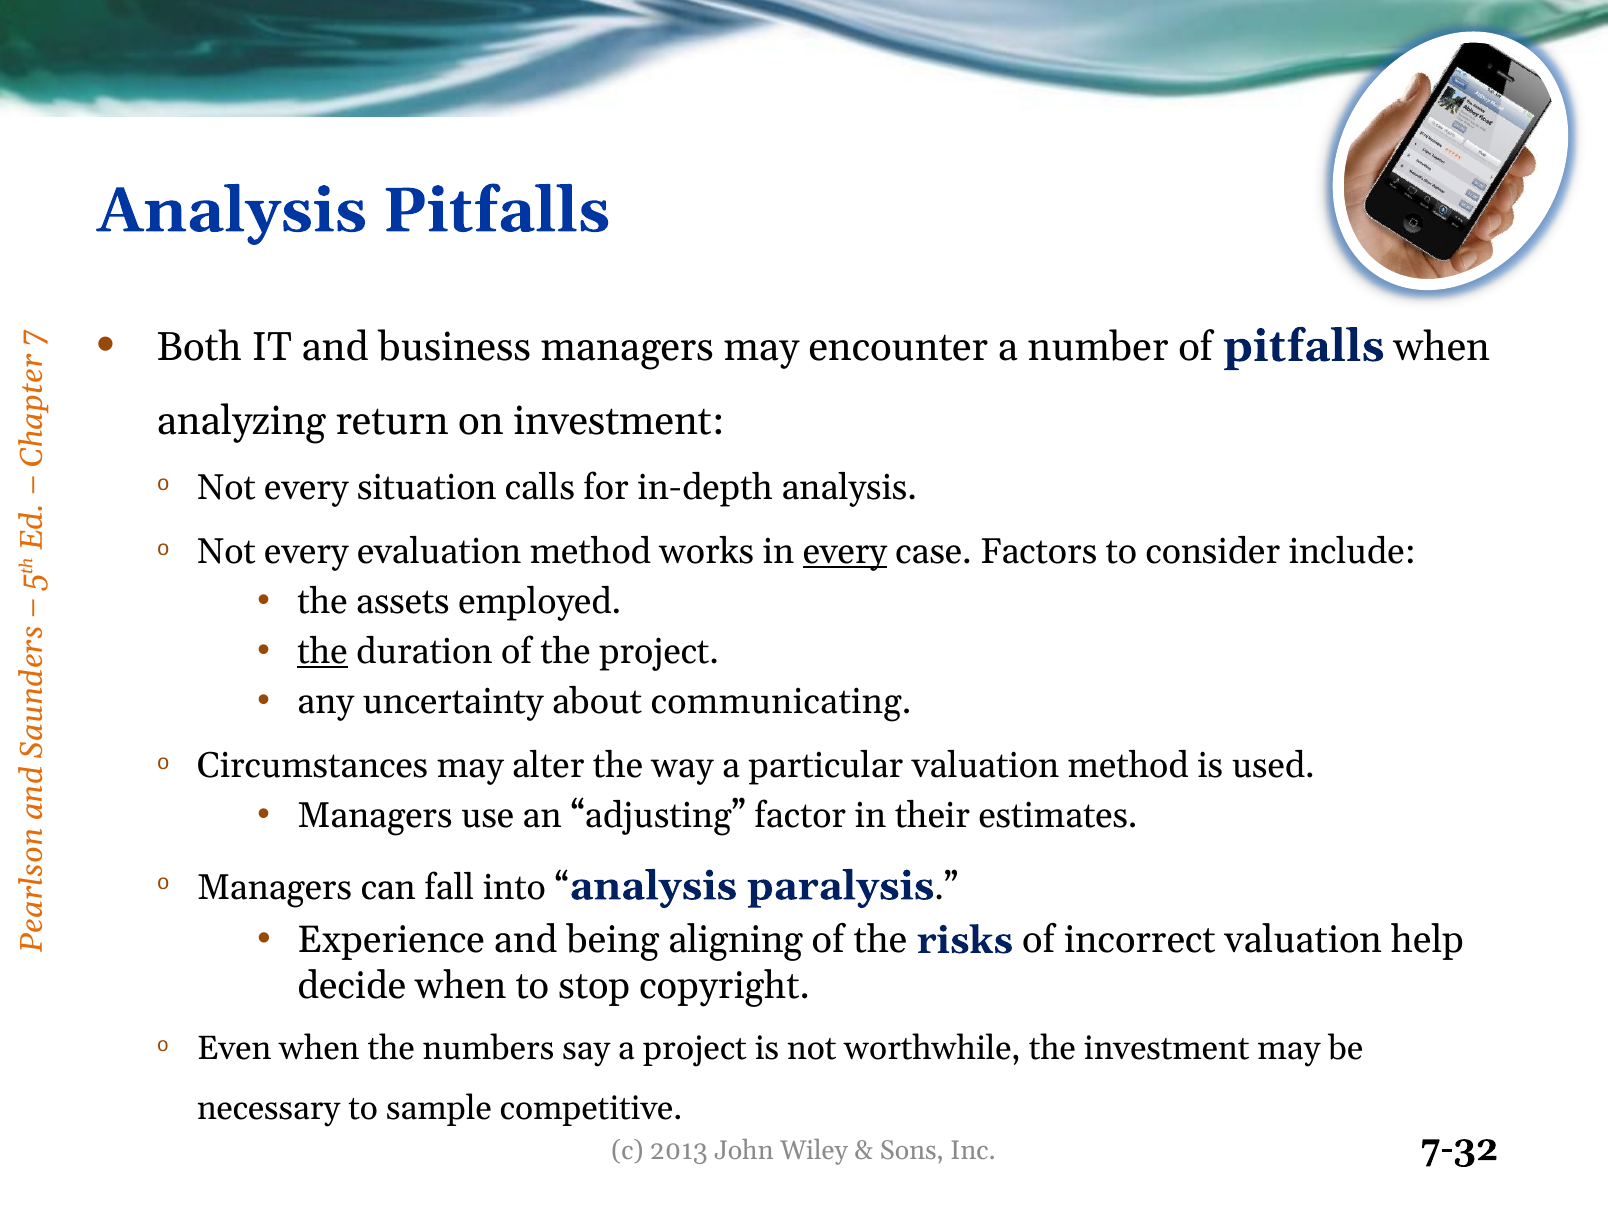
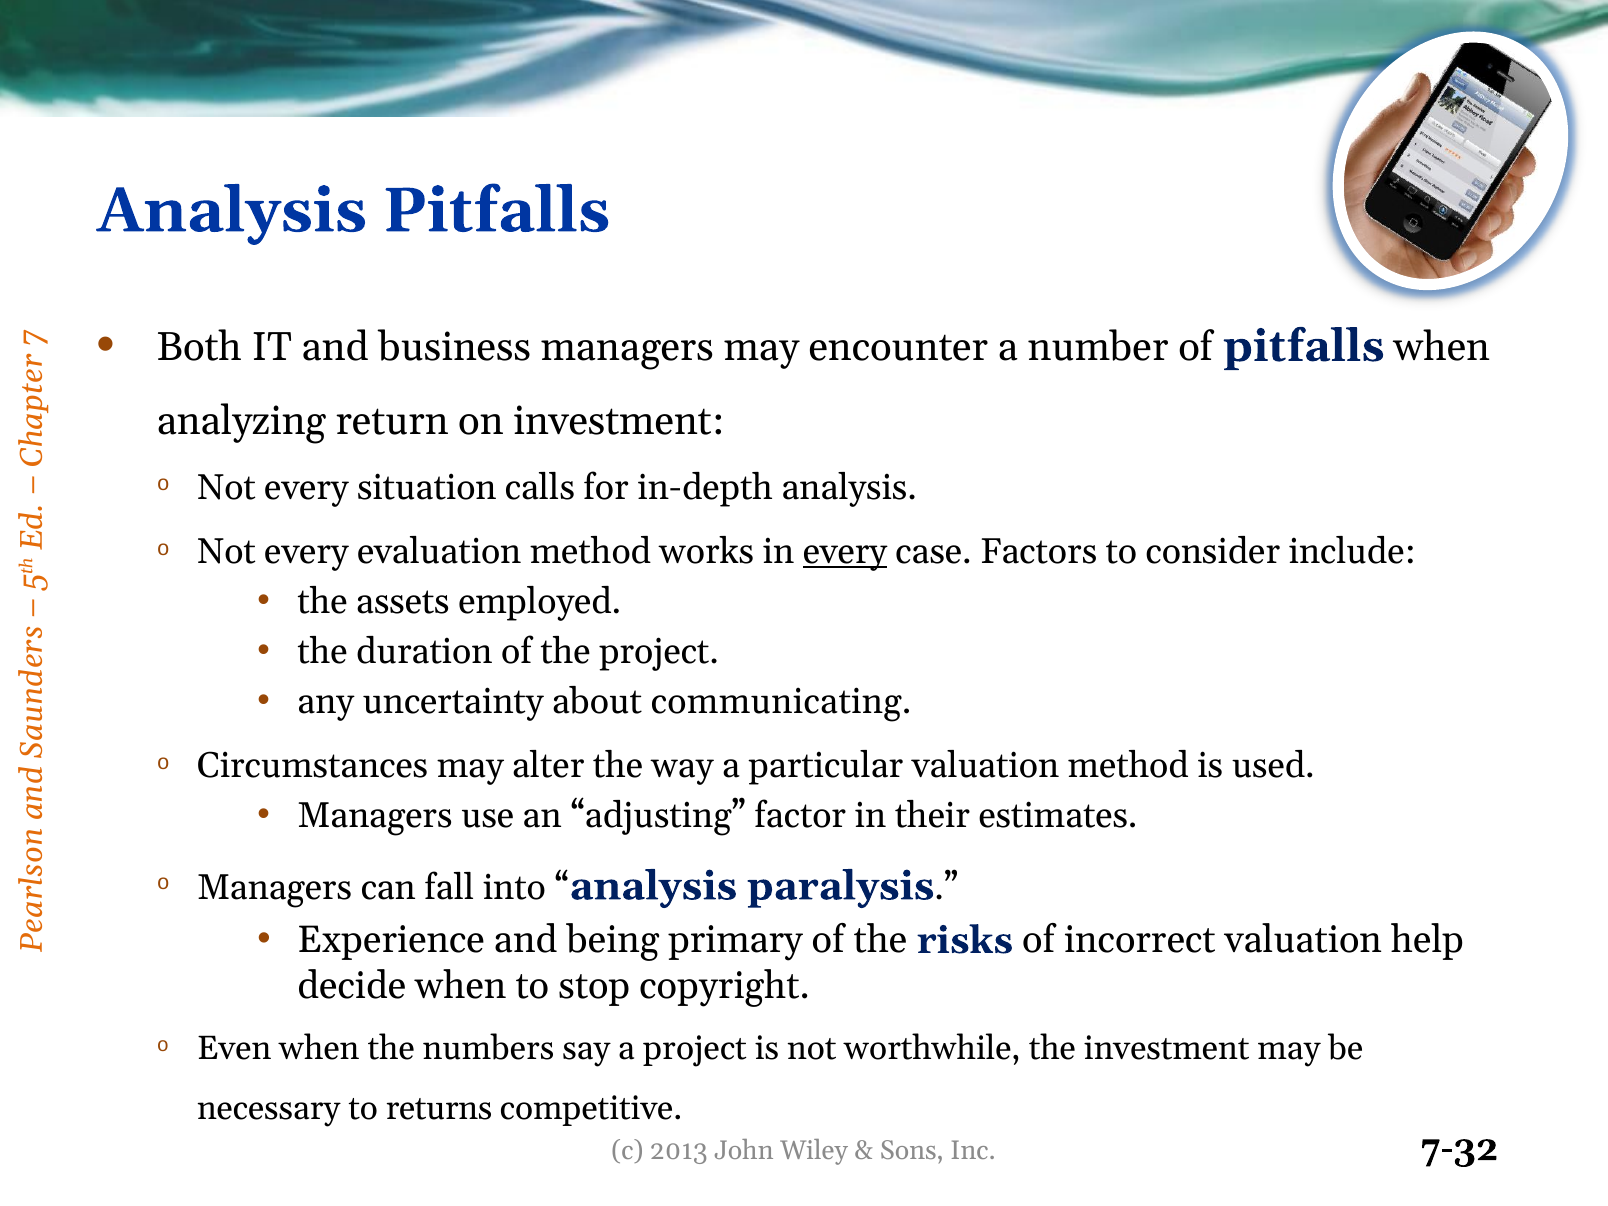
the underline: present -> none (323, 652)
aligning: aligning -> primary (736, 940)
sample: sample -> returns (439, 1109)
